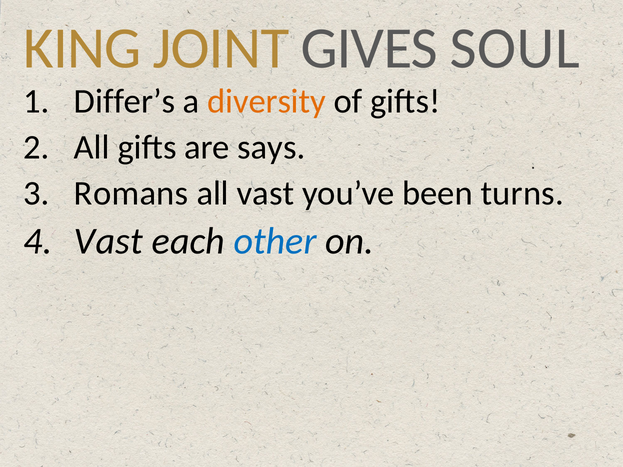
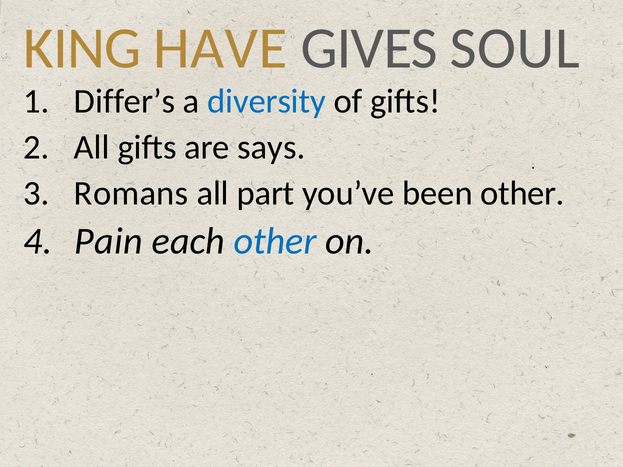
JOINT: JOINT -> HAVE (220, 48)
diversity colour: orange -> blue (267, 101)
all vast: vast -> part (266, 193)
been turns: turns -> other (523, 193)
Vast: Vast -> Pain (108, 241)
